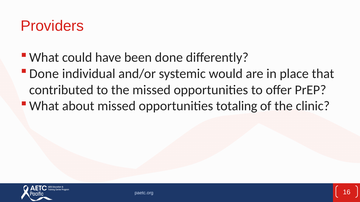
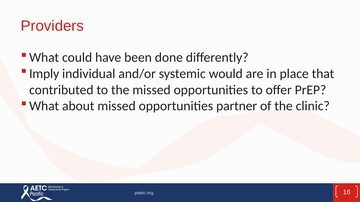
Done: Done -> Imply (44, 74)
totaling: totaling -> partner (237, 106)
